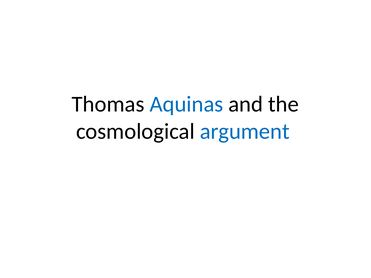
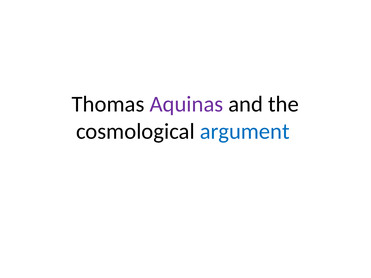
Aquinas colour: blue -> purple (186, 104)
